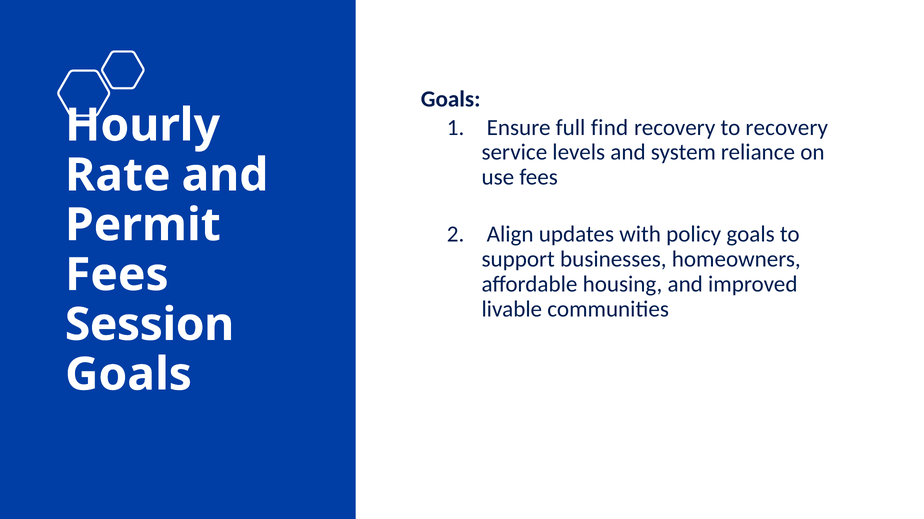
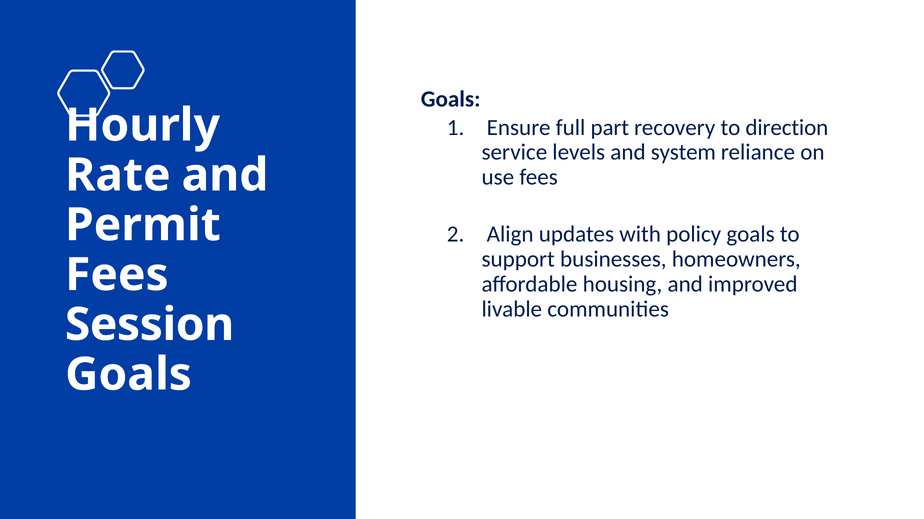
find: find -> part (610, 128)
to recovery: recovery -> direction (787, 128)
